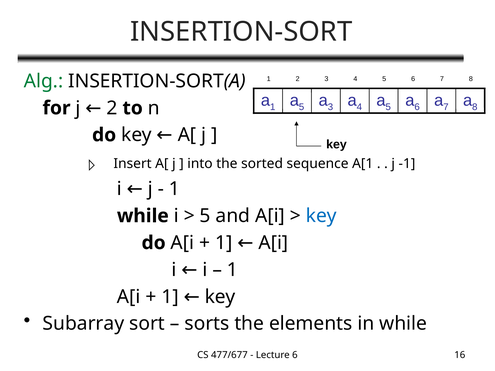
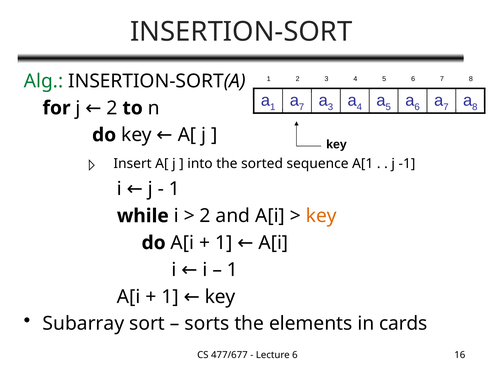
5: 5 -> 7 (302, 107)
5: 5 -> 2 (205, 216)
key colour: blue -> orange (321, 216)
in while: while -> cards (403, 324)
